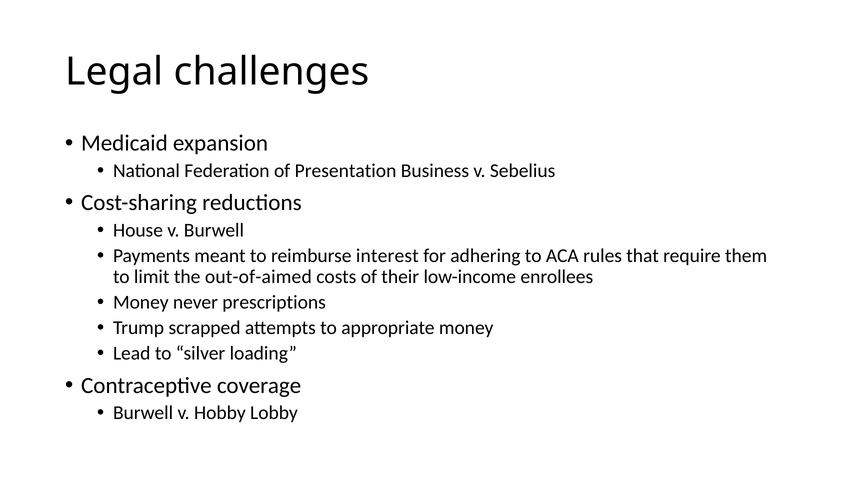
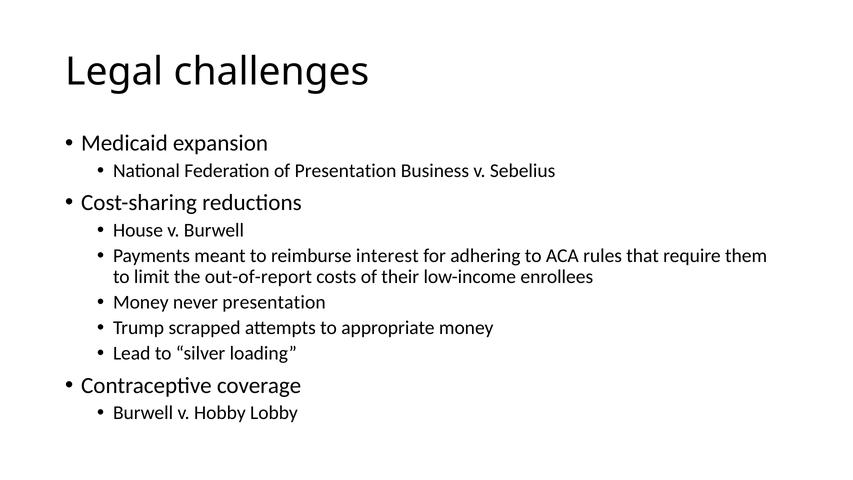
out-of-aimed: out-of-aimed -> out-of-report (258, 277)
never prescriptions: prescriptions -> presentation (274, 302)
